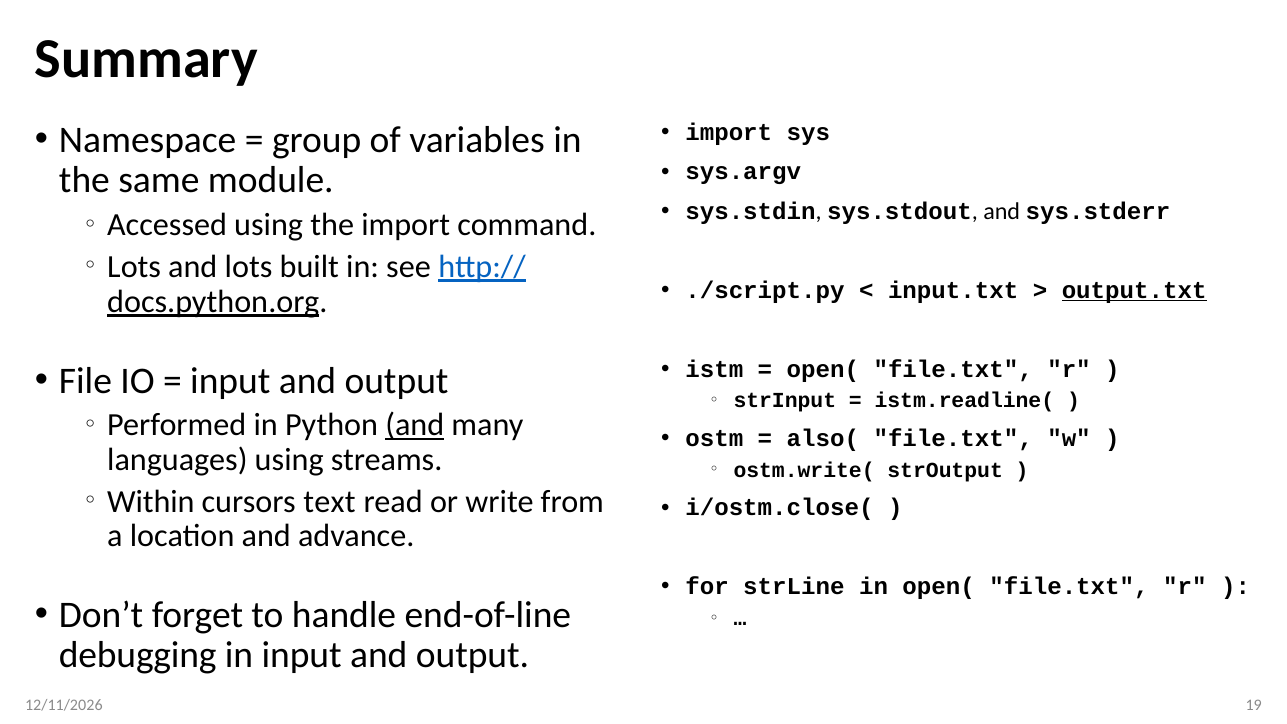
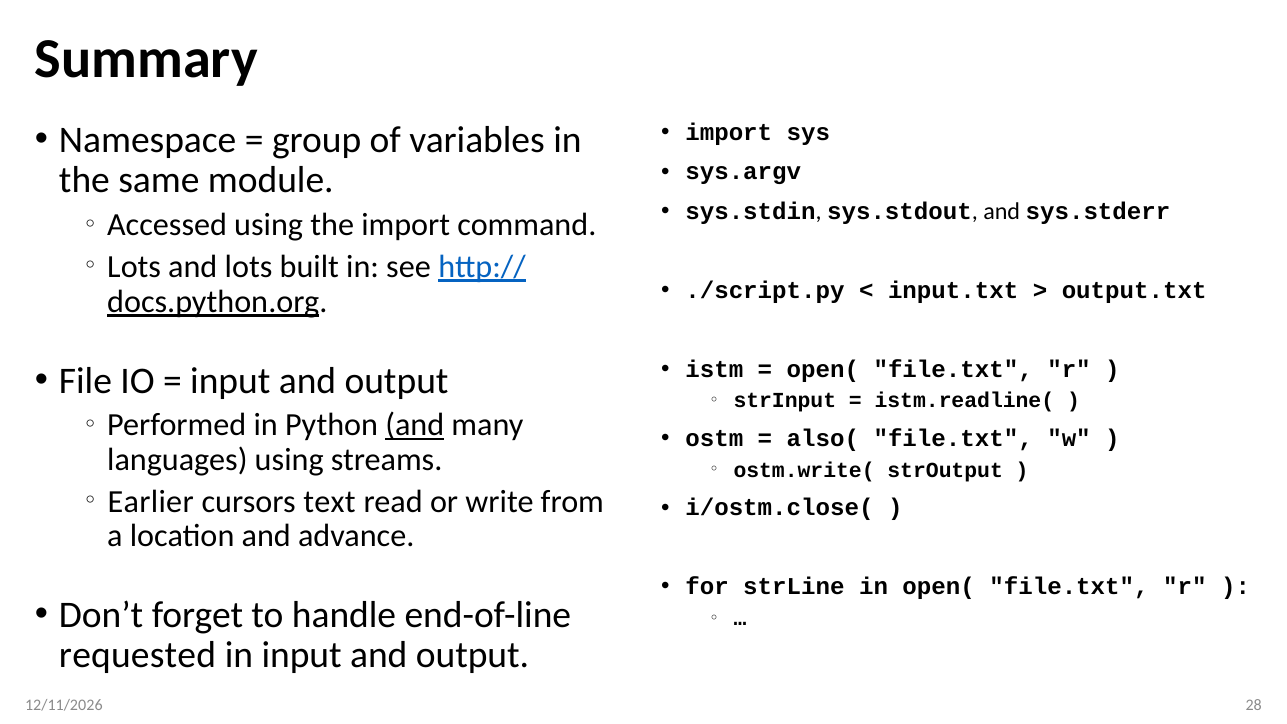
output.txt underline: present -> none (1134, 290)
Within: Within -> Earlier (151, 501)
debugging: debugging -> requested (138, 656)
19: 19 -> 28 (1254, 705)
